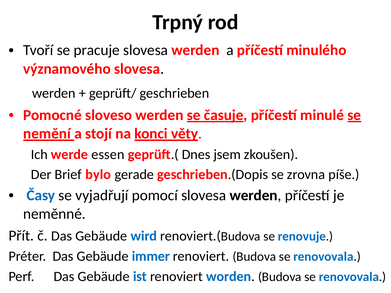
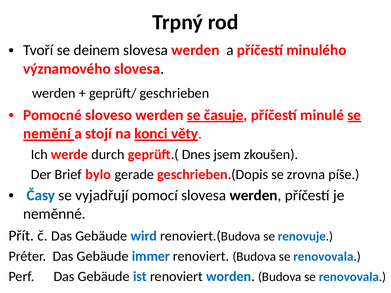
pracuje: pracuje -> deinem (97, 50)
essen: essen -> durch (108, 155)
